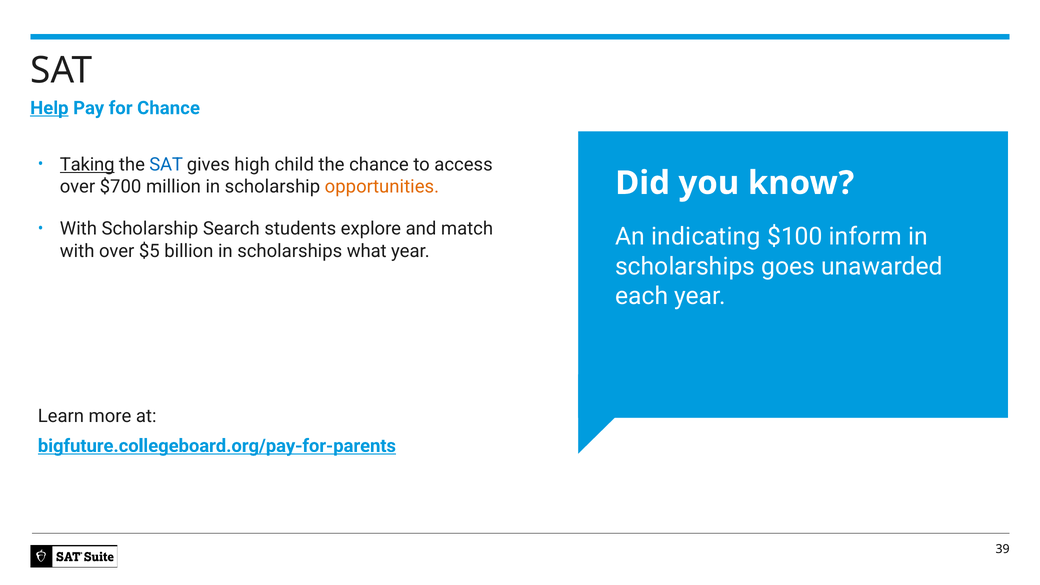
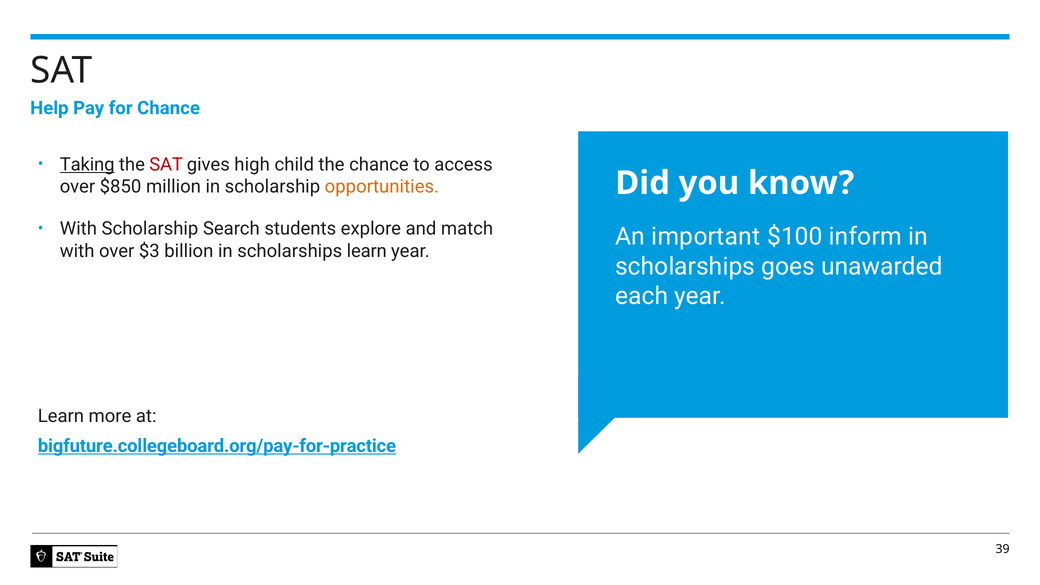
Help underline: present -> none (49, 108)
SAT colour: blue -> red (166, 165)
$700: $700 -> $850 (121, 187)
indicating: indicating -> important (706, 237)
$5: $5 -> $3 (149, 251)
scholarships what: what -> learn (367, 251)
bigfuture.collegeboard.org/pay-for-parents: bigfuture.collegeboard.org/pay-for-parents -> bigfuture.collegeboard.org/pay-for-practice (217, 446)
